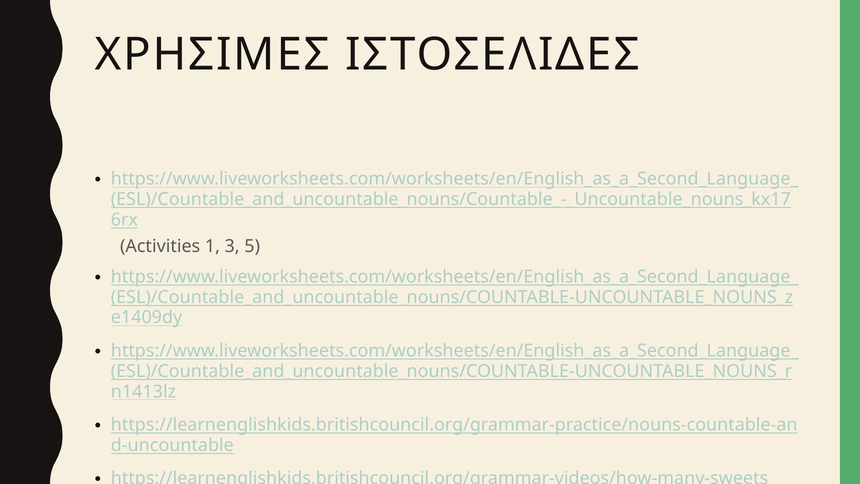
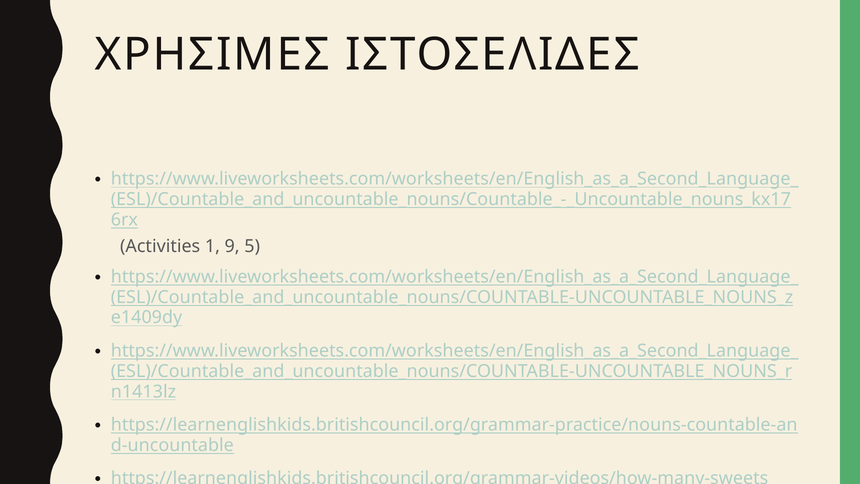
3: 3 -> 9 (232, 246)
